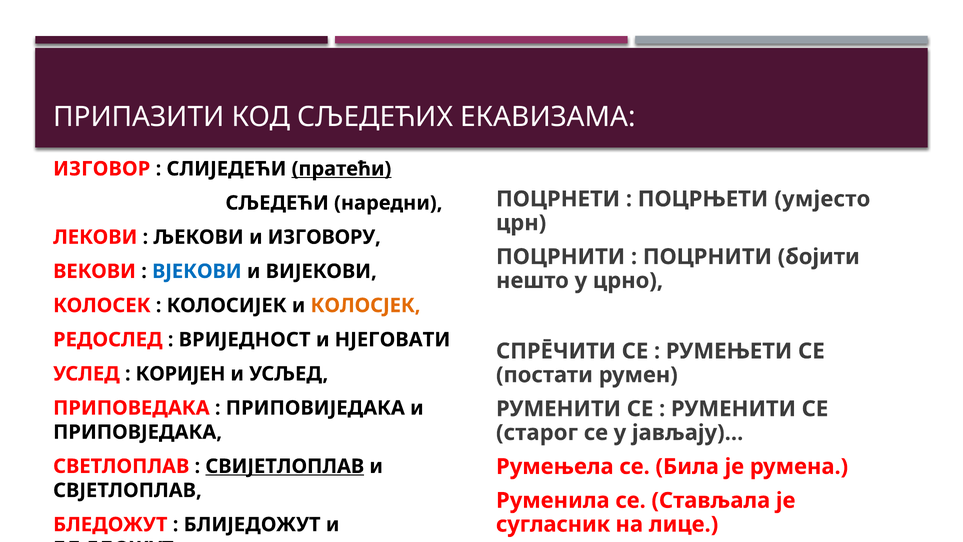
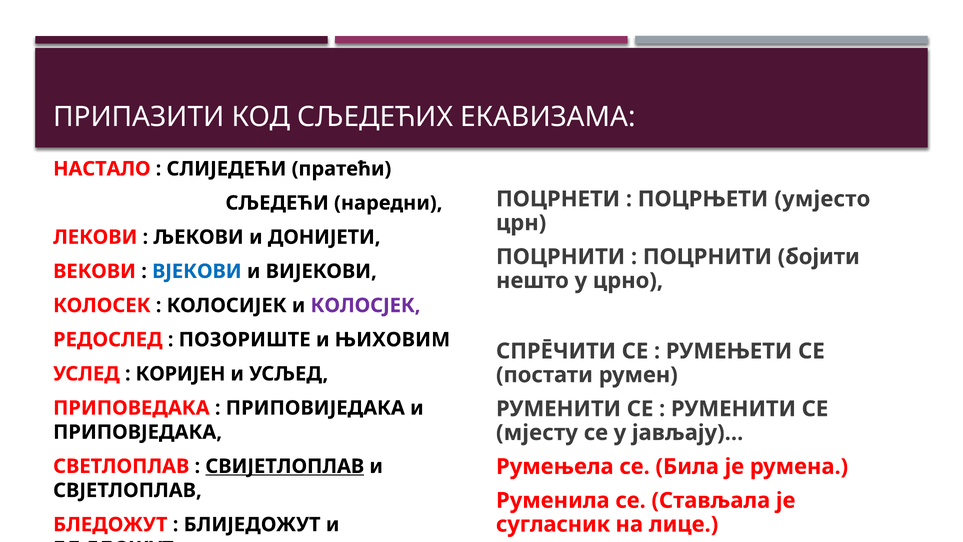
ИЗГОВОР: ИЗГОВОР -> НАСТАЛО (102, 169)
пратећи underline: present -> none (341, 169)
ИЗГОВОРУ: ИЗГОВОРУ -> ДОНИЈЕТИ (324, 237)
КОЛОСЈЕК colour: orange -> purple (365, 305)
ВРИЈЕДНОСТ: ВРИЈЕДНОСТ -> ПОЗОРИШТЕ (245, 339)
НЈЕГОВАТИ: НЈЕГОВАТИ -> ЊИХОВИМ (392, 339)
старог: старог -> мјесту (537, 432)
